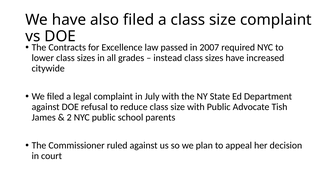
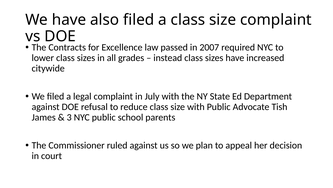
2: 2 -> 3 (69, 117)
